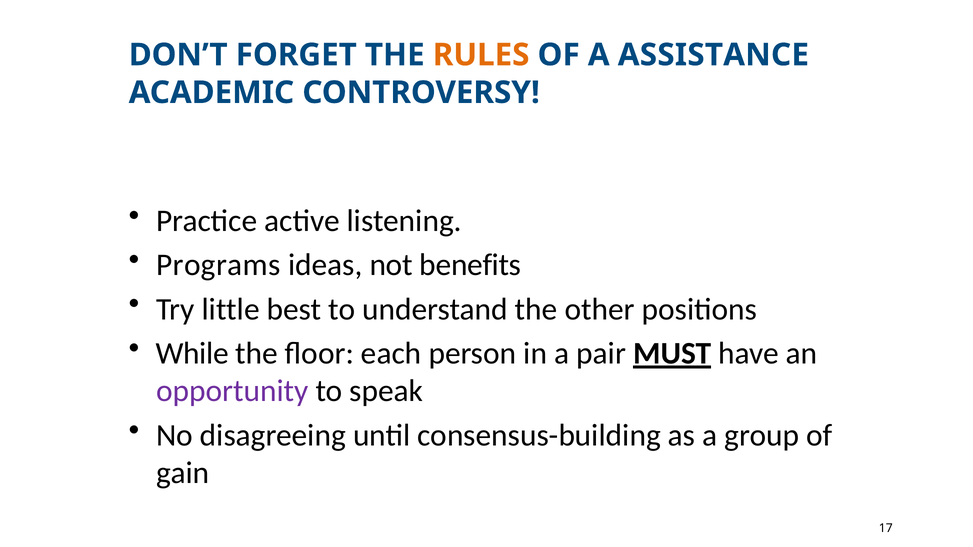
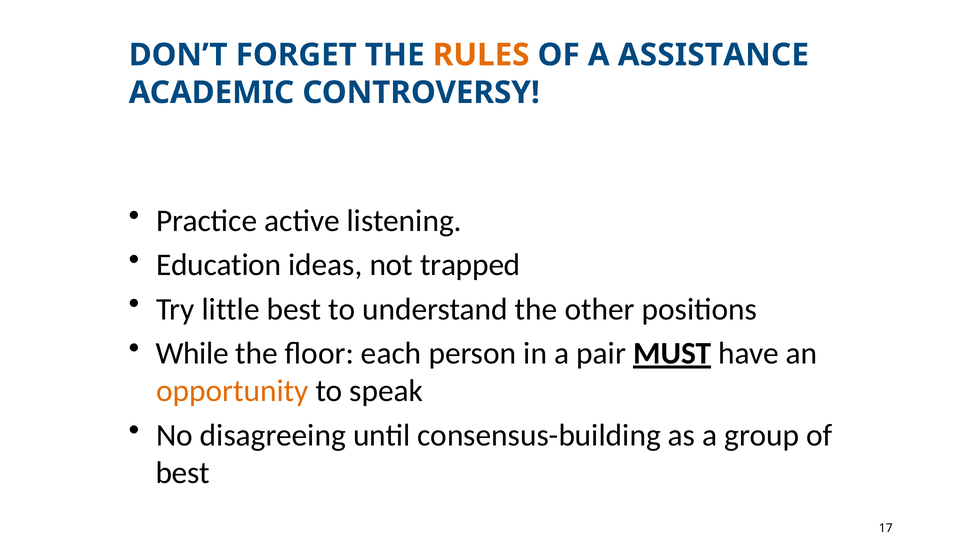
Programs: Programs -> Education (219, 265)
benefits: benefits -> trapped (470, 265)
opportunity colour: purple -> orange (232, 391)
gain: gain -> best (183, 473)
